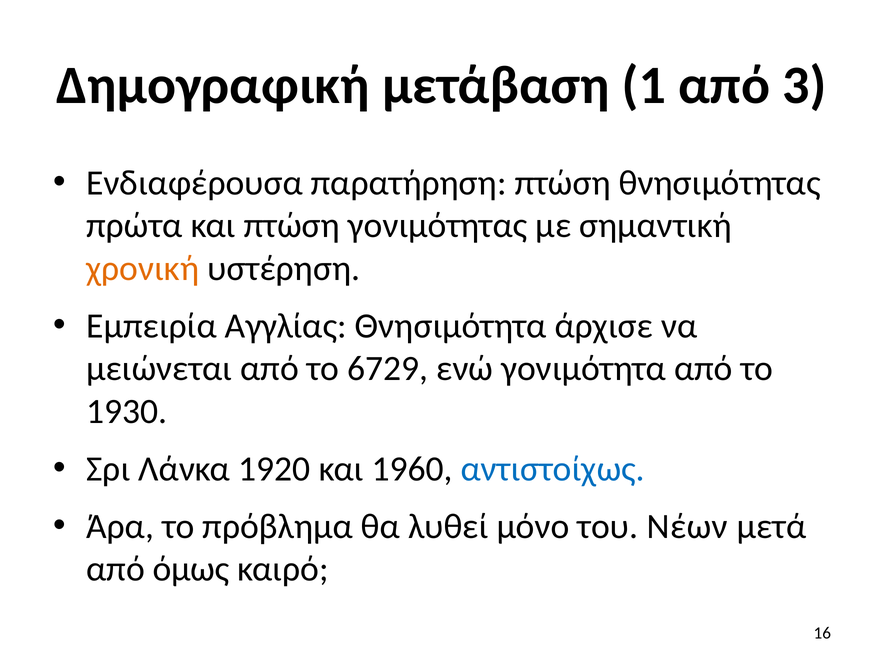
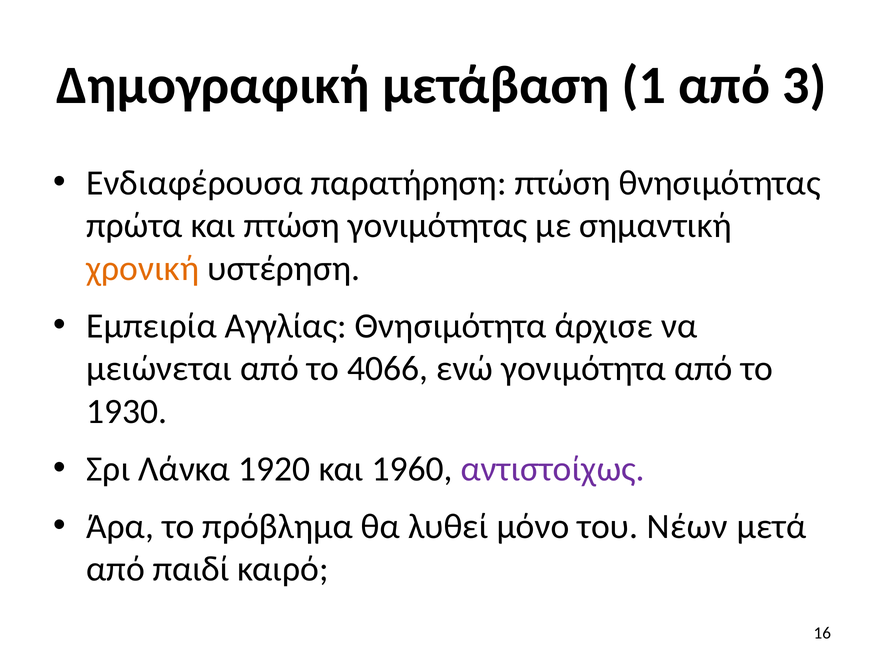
6729: 6729 -> 4066 (388, 369)
αντιστοίχως colour: blue -> purple (553, 469)
όμως: όμως -> παιδί (191, 569)
